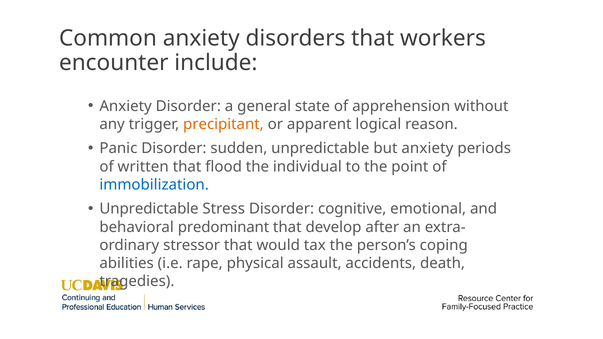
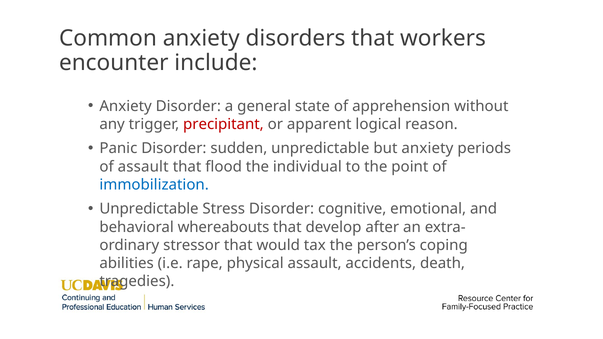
precipitant colour: orange -> red (223, 124)
of written: written -> assault (143, 167)
predominant: predominant -> whereabouts (224, 227)
